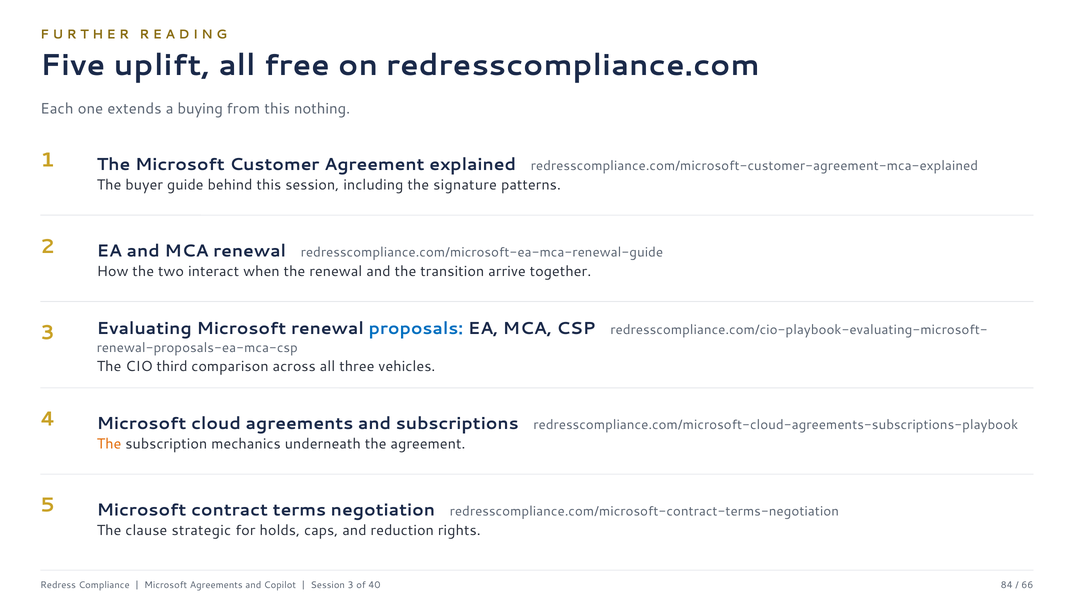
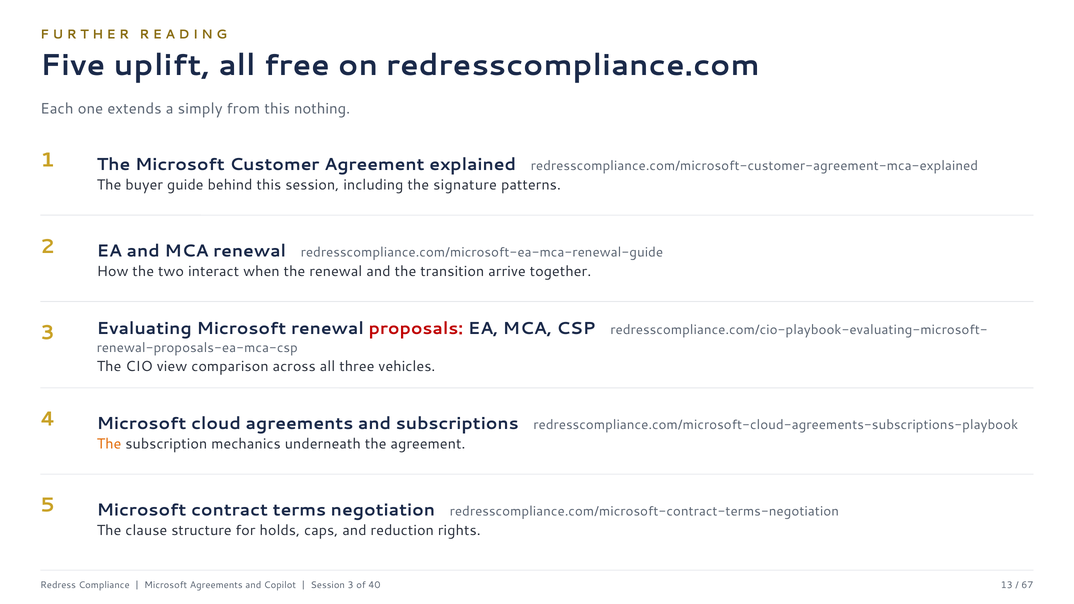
buying: buying -> simply (200, 109)
proposals colour: blue -> red (416, 329)
third: third -> view (172, 366)
strategic: strategic -> structure (201, 530)
84: 84 -> 13 (1007, 585)
66: 66 -> 67 (1027, 585)
